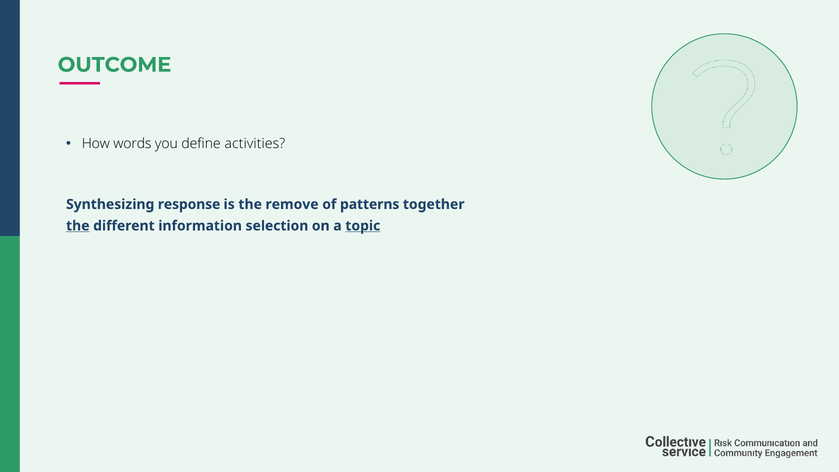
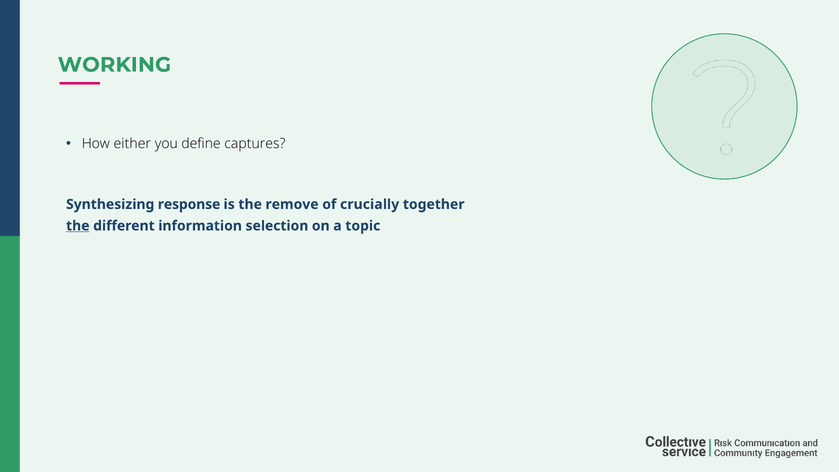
OUTCOME: OUTCOME -> WORKING (114, 65)
words: words -> either (132, 144)
activities: activities -> captures (255, 144)
patterns: patterns -> crucially (370, 204)
topic underline: present -> none (363, 226)
